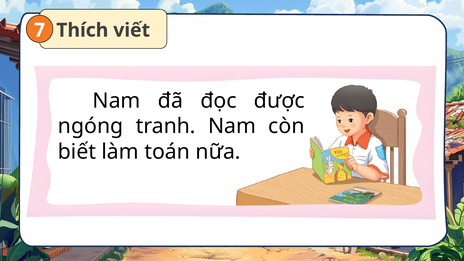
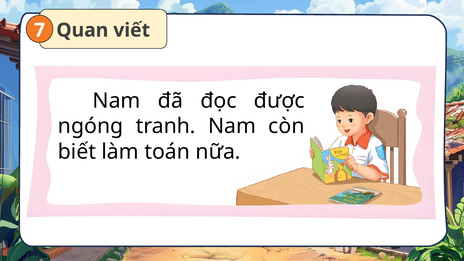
Thích: Thích -> Quan (82, 30)
